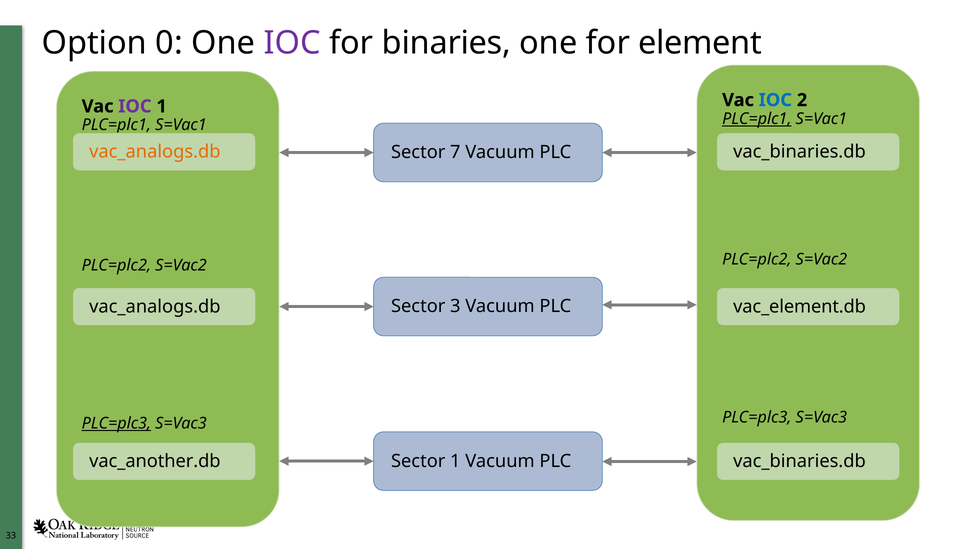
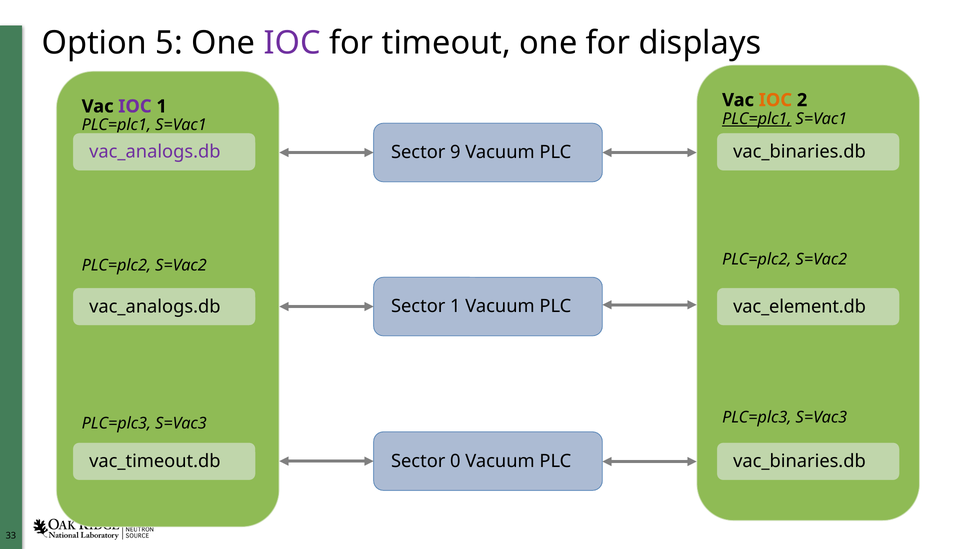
0: 0 -> 5 (169, 43)
binaries: binaries -> timeout (446, 43)
element: element -> displays (700, 43)
IOC colour: blue -> orange (775, 100)
vac_analogs.db colour: orange -> purple (155, 152)
7: 7 -> 9 (455, 152)
Sector 3: 3 -> 1 (455, 306)
PLC=plc3 underline: present -> none (116, 423)
Sector 1: 1 -> 0 (455, 461)
vac_another.db: vac_another.db -> vac_timeout.db (155, 461)
